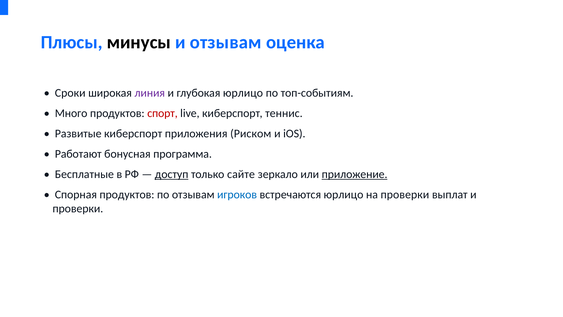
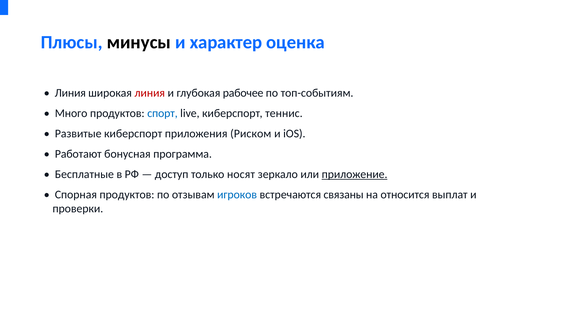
и отзывам: отзывам -> характер (226, 42)
Сроки: Сроки -> Линия (70, 93)
линия colour: purple -> red (150, 93)
глубокая юрлицо: юрлицо -> рабочее (243, 93)
спорт colour: red -> blue (162, 113)
доступ underline: present -> none (172, 174)
сайте: сайте -> носят (241, 174)
встречаются юрлицо: юрлицо -> связаны (344, 194)
на проверки: проверки -> относится (405, 194)
